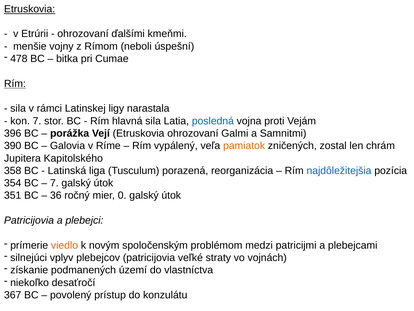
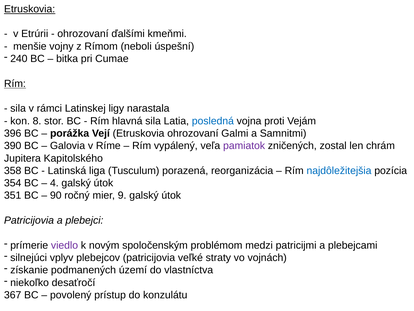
478: 478 -> 240 (19, 59)
kon 7: 7 -> 8 (37, 121)
pamiatok colour: orange -> purple (244, 146)
7: 7 -> 4 (54, 183)
36: 36 -> 90 (56, 195)
0: 0 -> 9 (122, 195)
viedlo colour: orange -> purple (65, 245)
